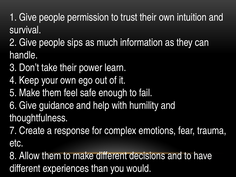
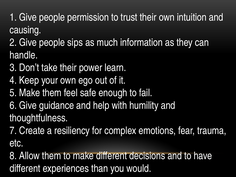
survival: survival -> causing (25, 30)
response: response -> resiliency (72, 131)
